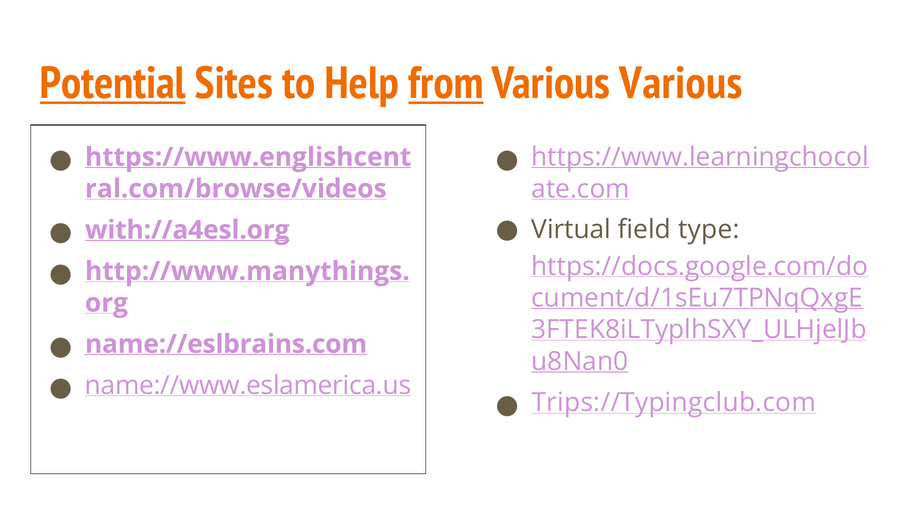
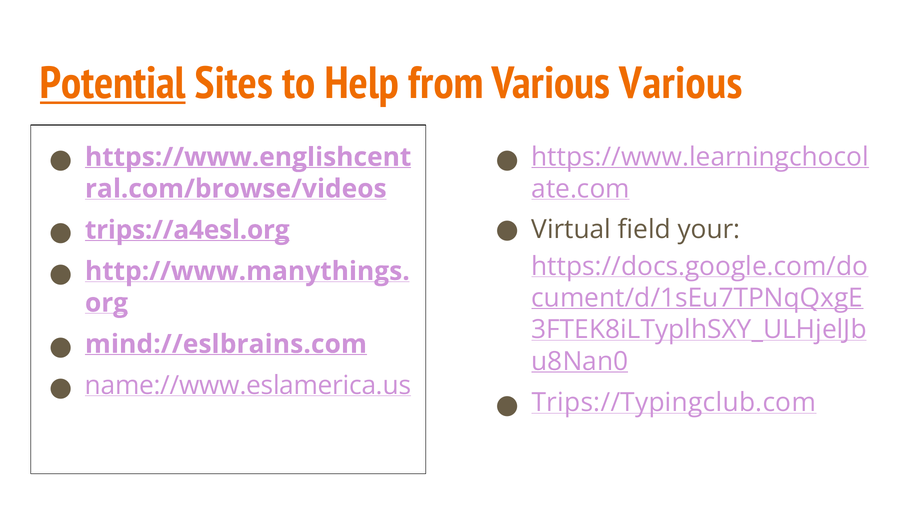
from underline: present -> none (446, 83)
type: type -> your (709, 229)
with://a4esl.org: with://a4esl.org -> trips://a4esl.org (187, 230)
name://eslbrains.com: name://eslbrains.com -> mind://eslbrains.com (226, 344)
